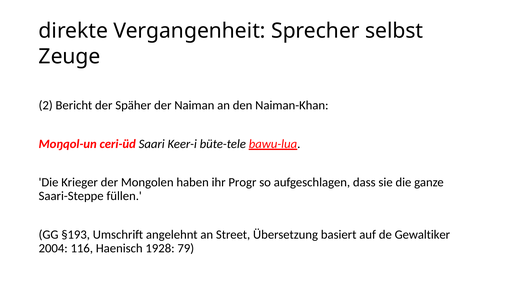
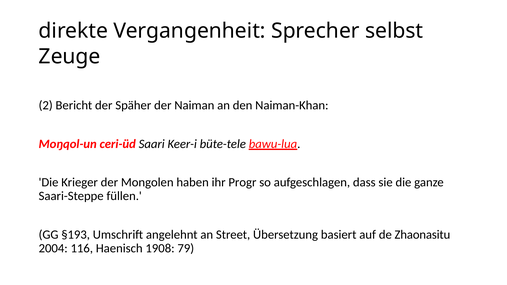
Gewaltiker: Gewaltiker -> Zhaonasitu (422, 235)
1928: 1928 -> 1908 (160, 249)
